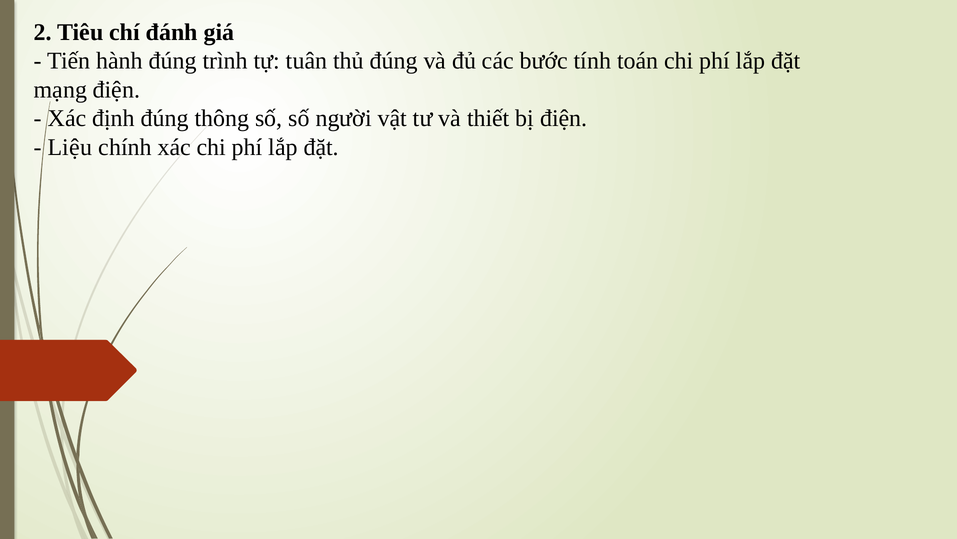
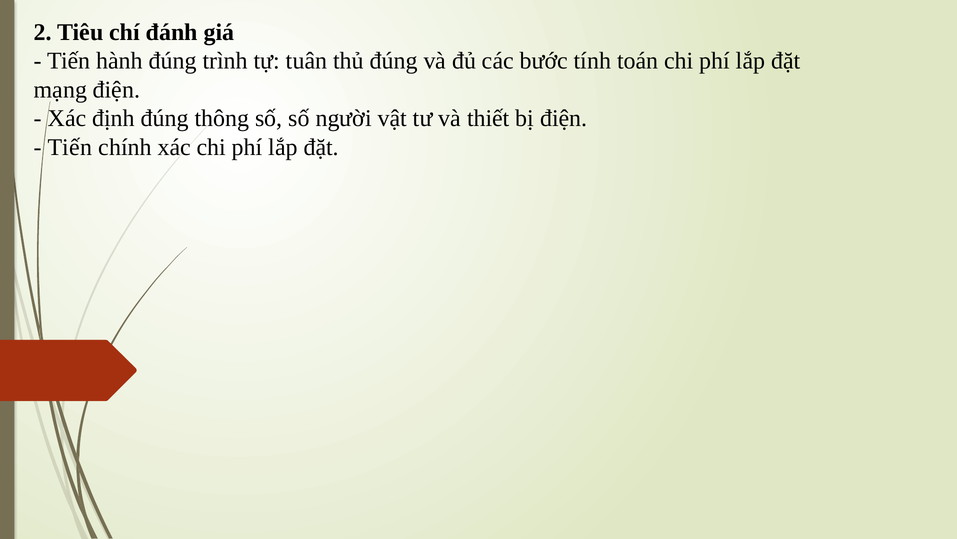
Liệu: Liệu -> Tiến (70, 147)
